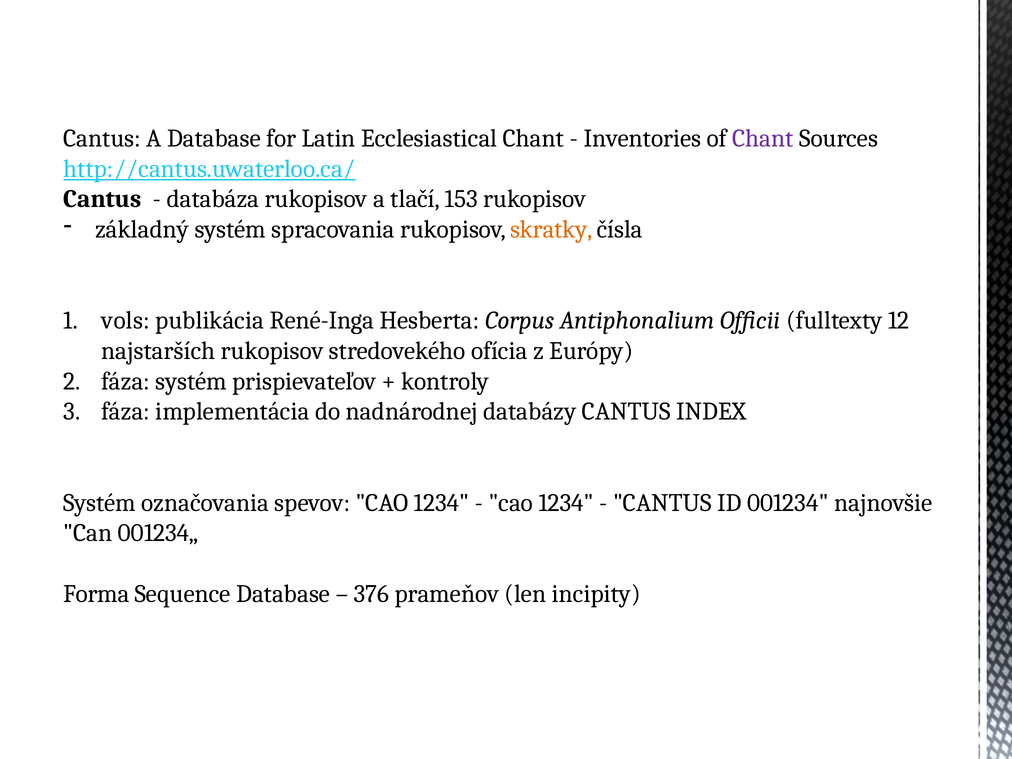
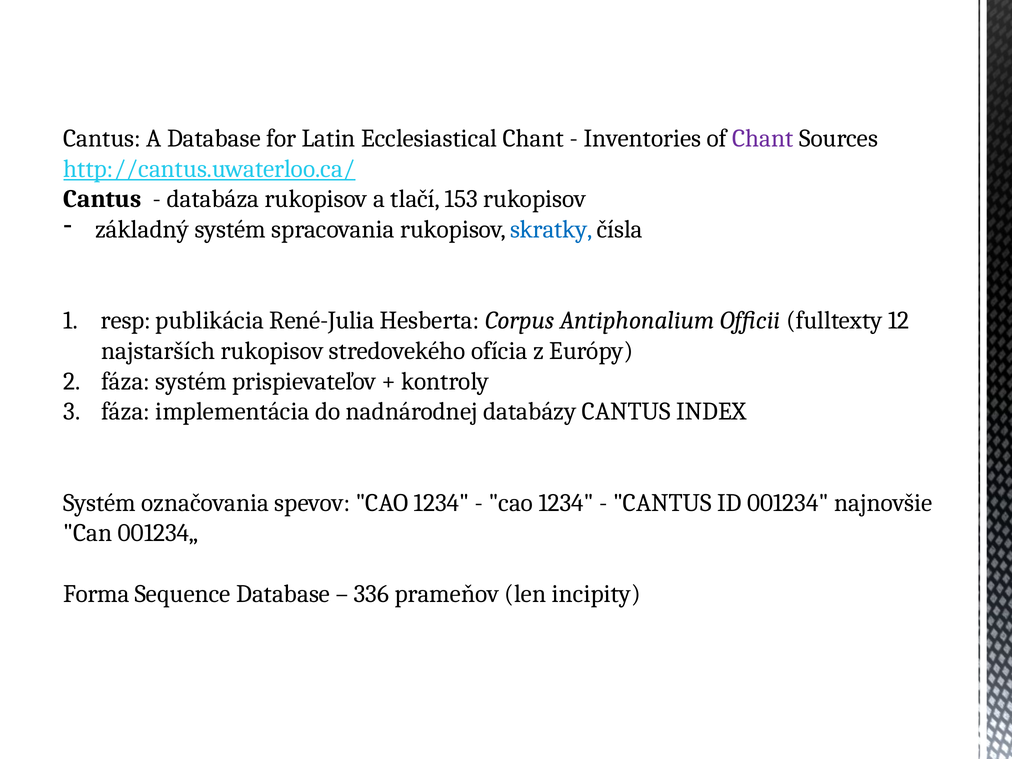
skratky colour: orange -> blue (551, 229)
vols: vols -> resp (126, 321)
René-Inga: René-Inga -> René-Julia (322, 321)
376: 376 -> 336 (371, 594)
